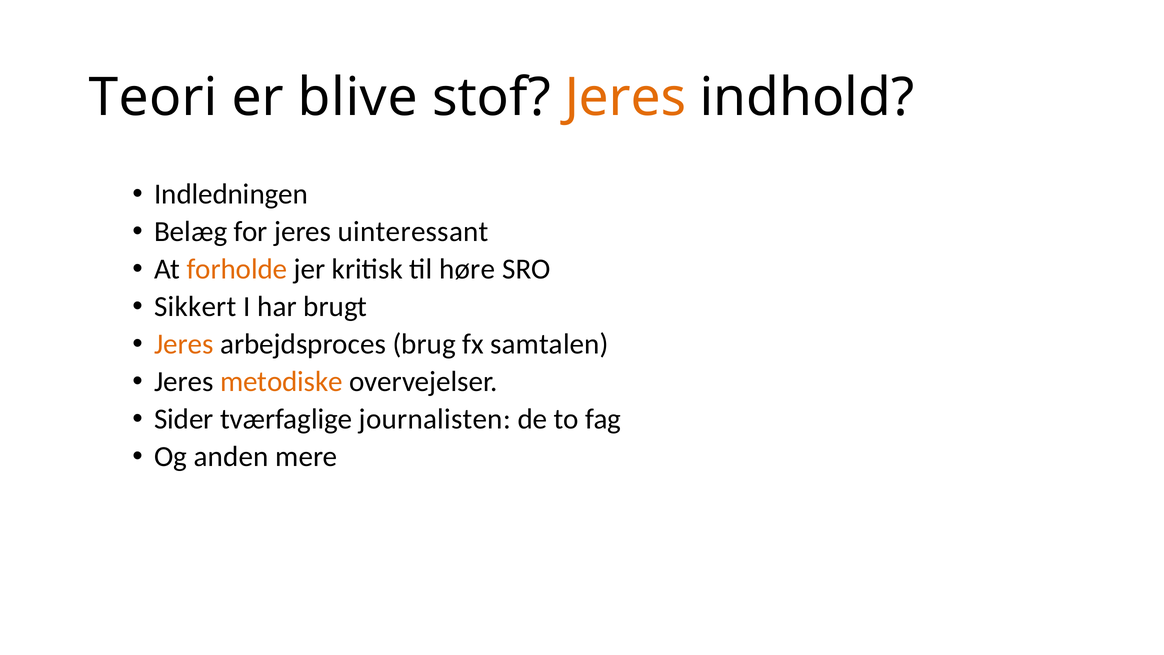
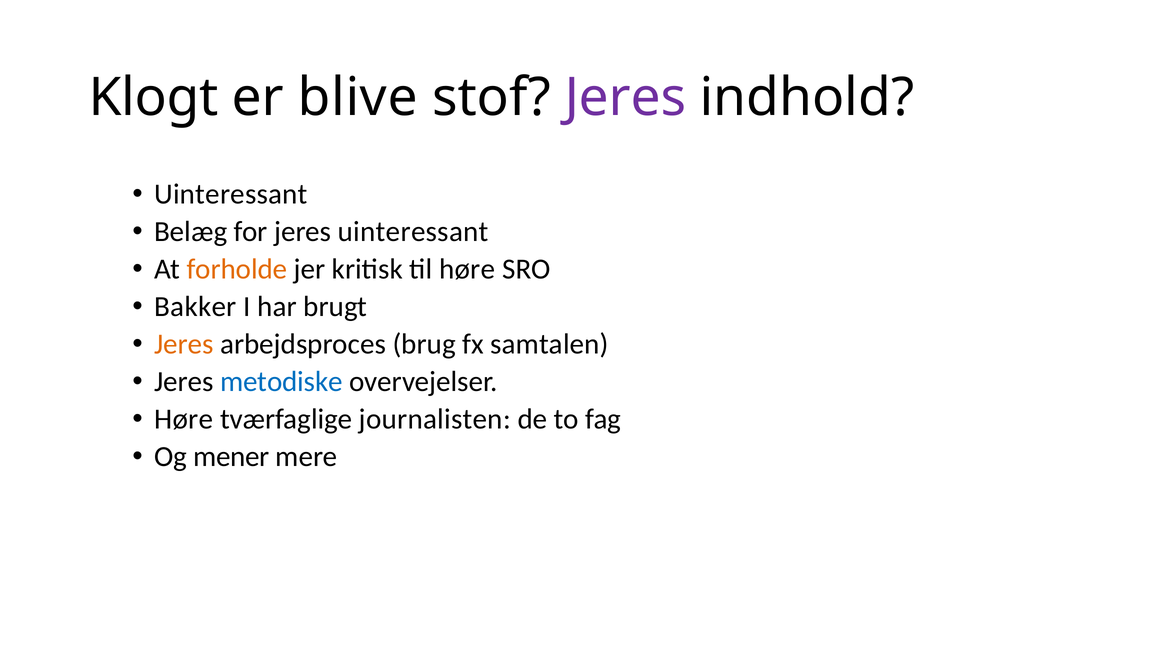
Teori: Teori -> Klogt (154, 98)
Jeres colour: orange -> purple (625, 98)
Indledningen: Indledningen -> Uinteressant (231, 194)
Sikkert: Sikkert -> Bakker (195, 307)
metodiske colour: orange -> blue (281, 382)
Sider: Sider -> Høre (184, 419)
anden: anden -> mener (231, 456)
